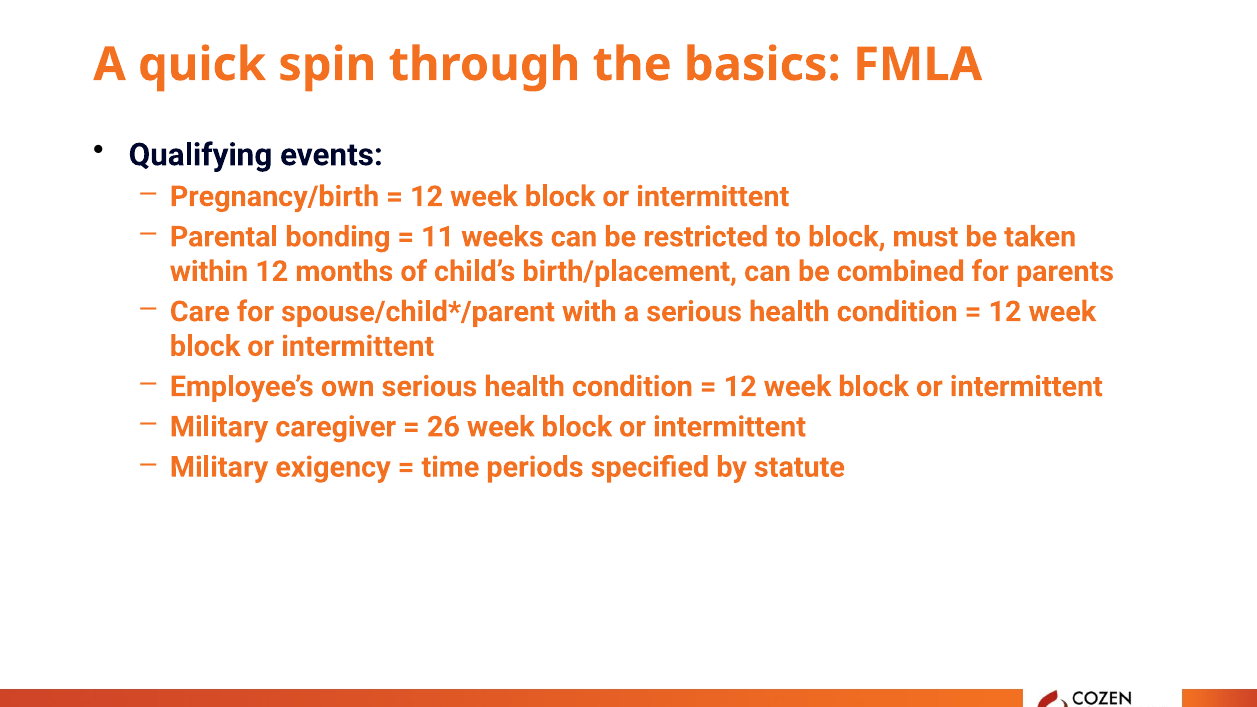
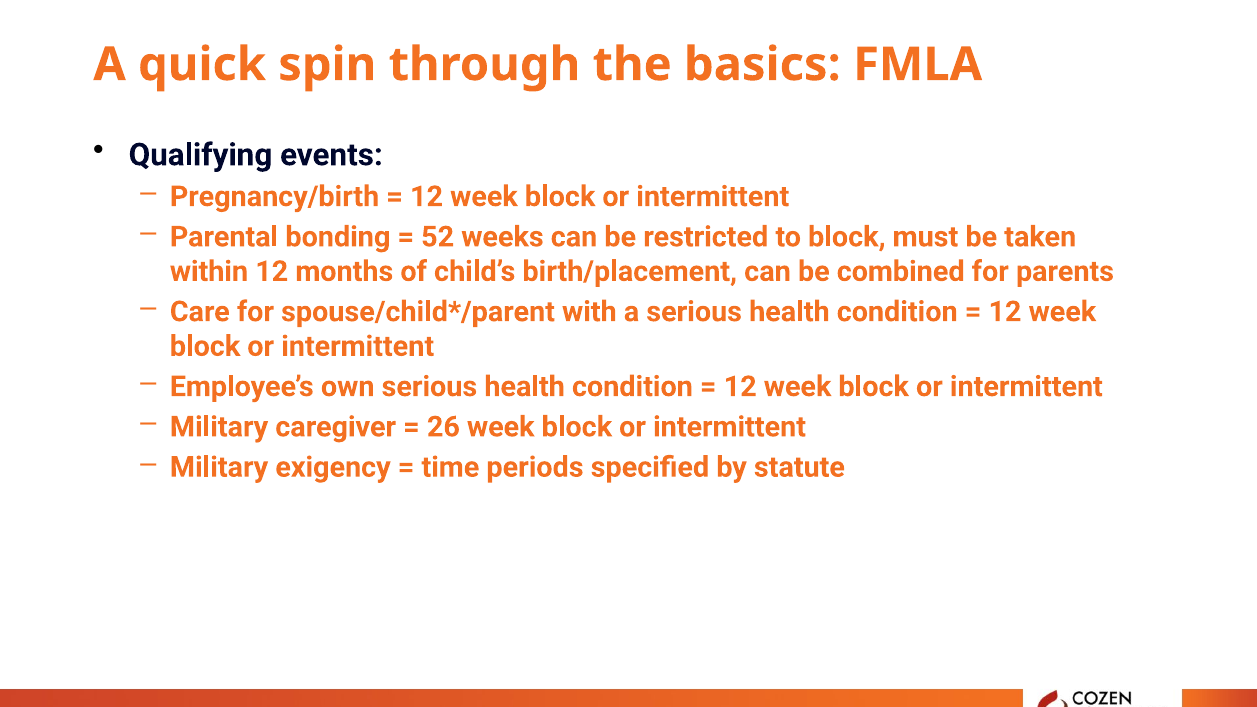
11: 11 -> 52 (438, 237)
